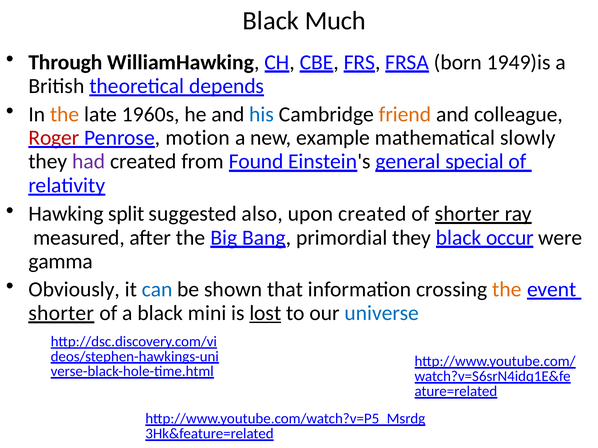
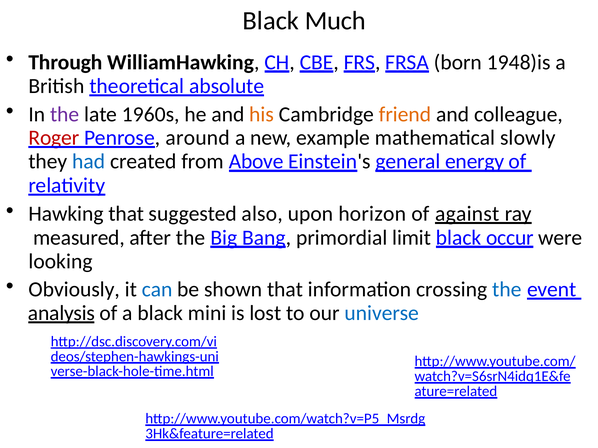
1949)is: 1949)is -> 1948)is (519, 62)
depends: depends -> absolute (227, 86)
the colour: orange -> purple (65, 115)
his colour: blue -> orange (262, 115)
motion: motion -> around (198, 138)
had colour: purple -> blue (89, 162)
Found: Found -> Above (256, 162)
special: special -> energy (475, 162)
Hawking split: split -> that (126, 214)
upon created: created -> horizon (372, 214)
of shorter: shorter -> against (467, 214)
primordial they: they -> limit (412, 238)
gamma: gamma -> looking (61, 262)
the colour: orange -> blue (507, 290)
shorter: shorter -> analysis (62, 313)
lost underline: present -> none (265, 313)
